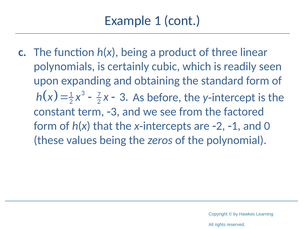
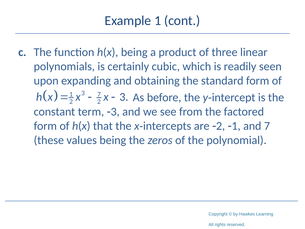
and 0: 0 -> 7 (267, 126)
